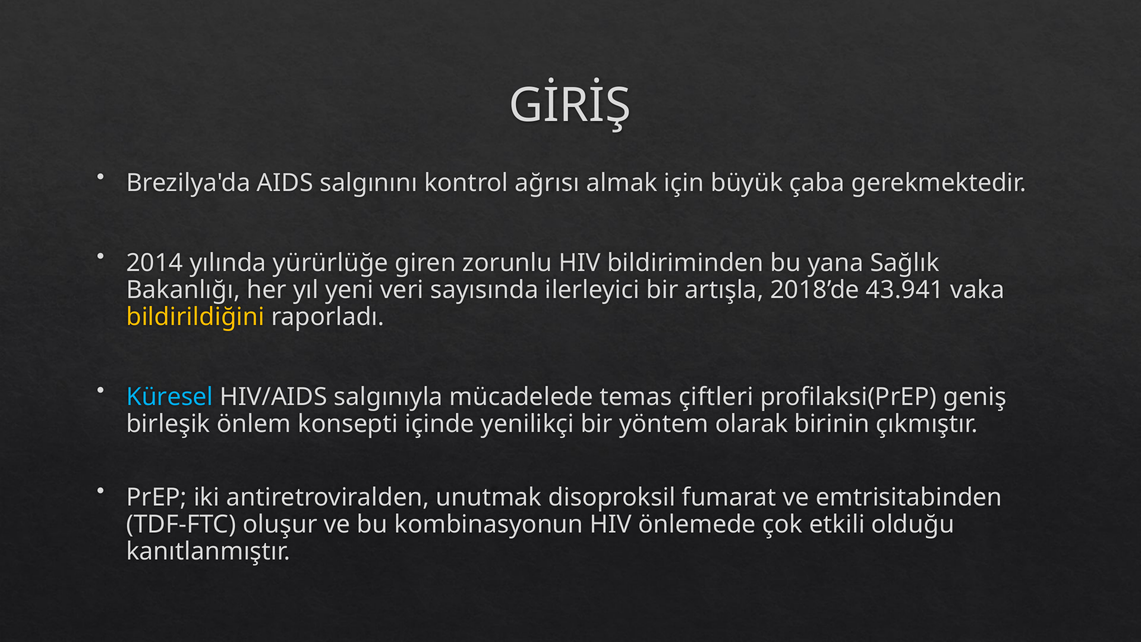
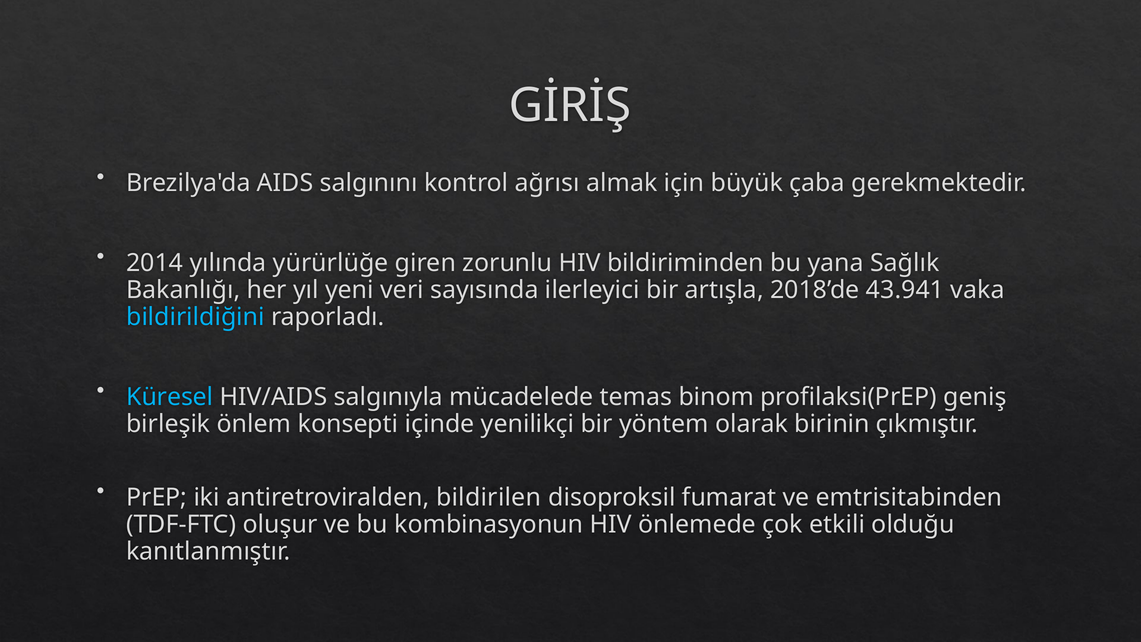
bildirildiğini colour: yellow -> light blue (195, 317)
çiftleri: çiftleri -> binom (716, 397)
unutmak: unutmak -> bildirilen (489, 497)
